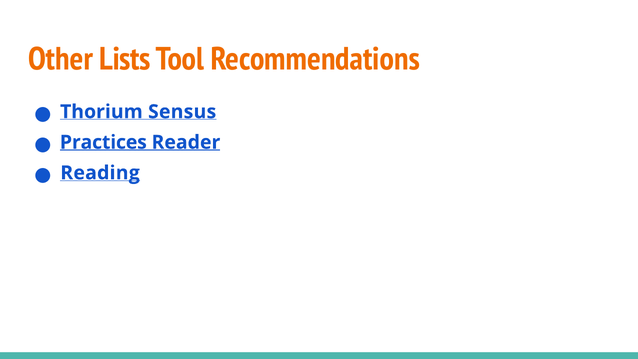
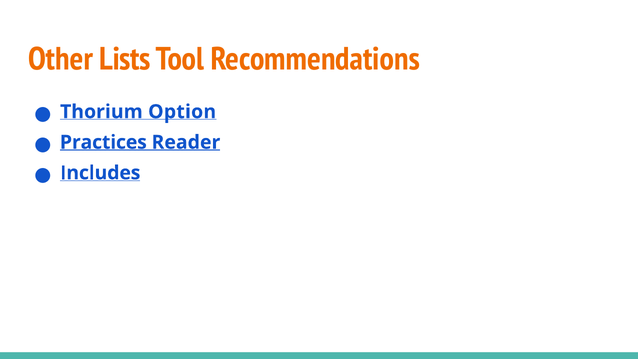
Sensus: Sensus -> Option (182, 112)
Reading: Reading -> Includes (100, 173)
